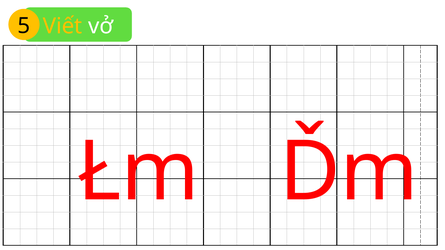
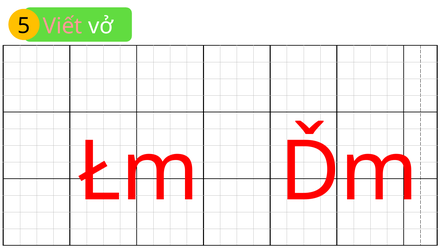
Viết colour: yellow -> pink (63, 26)
